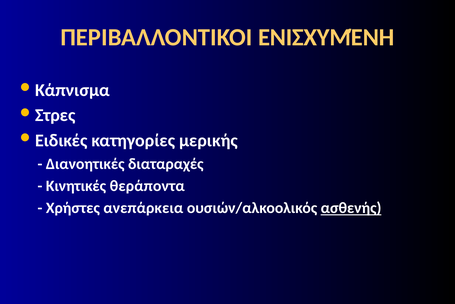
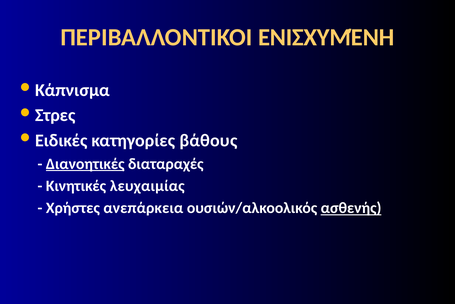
μερικής: μερικής -> βάθους (208, 140)
Διανοητικές underline: none -> present (85, 163)
θεράποντα: θεράποντα -> λευχαιμίας (147, 186)
